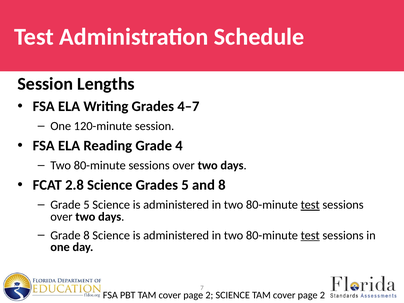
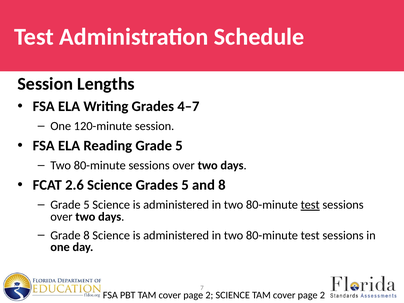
Reading Grade 4: 4 -> 5 (179, 146)
2.8: 2.8 -> 2.6 (74, 185)
test underline: present -> none (310, 235)
